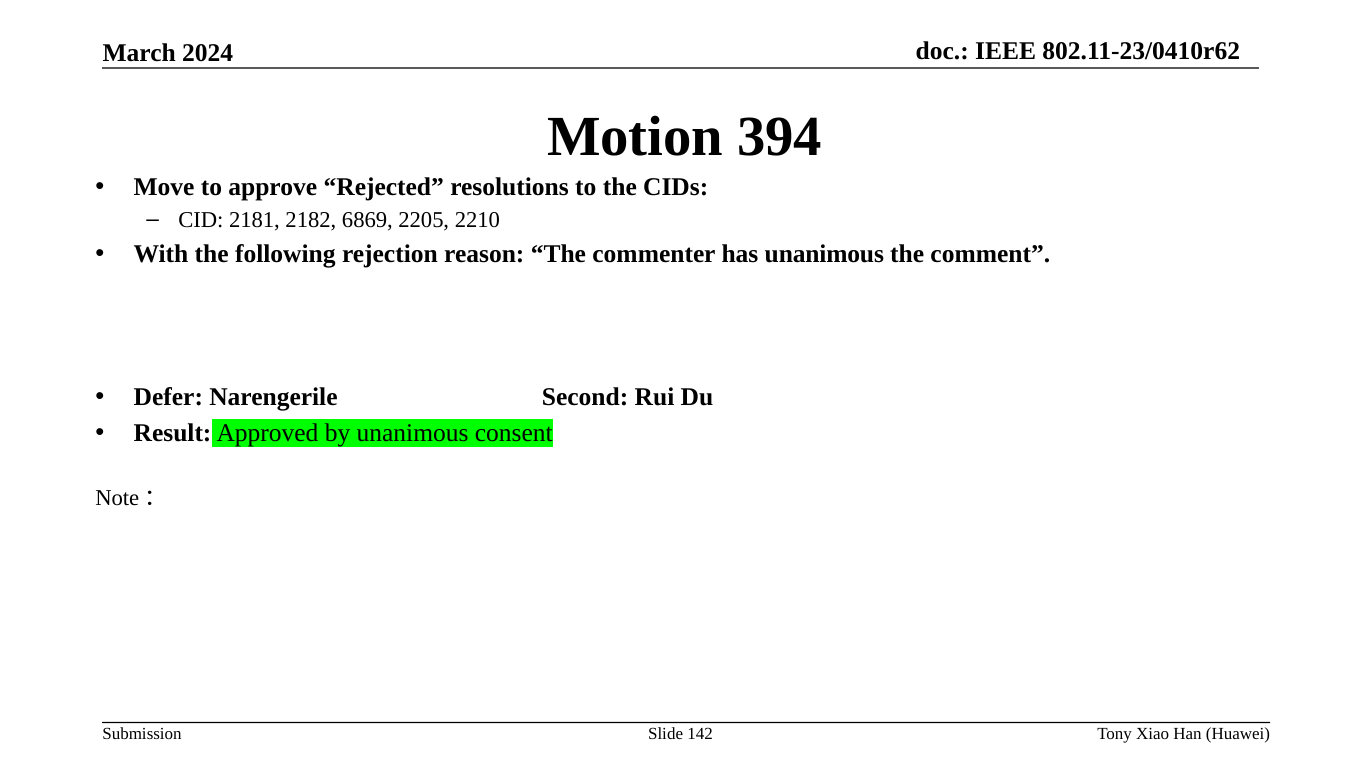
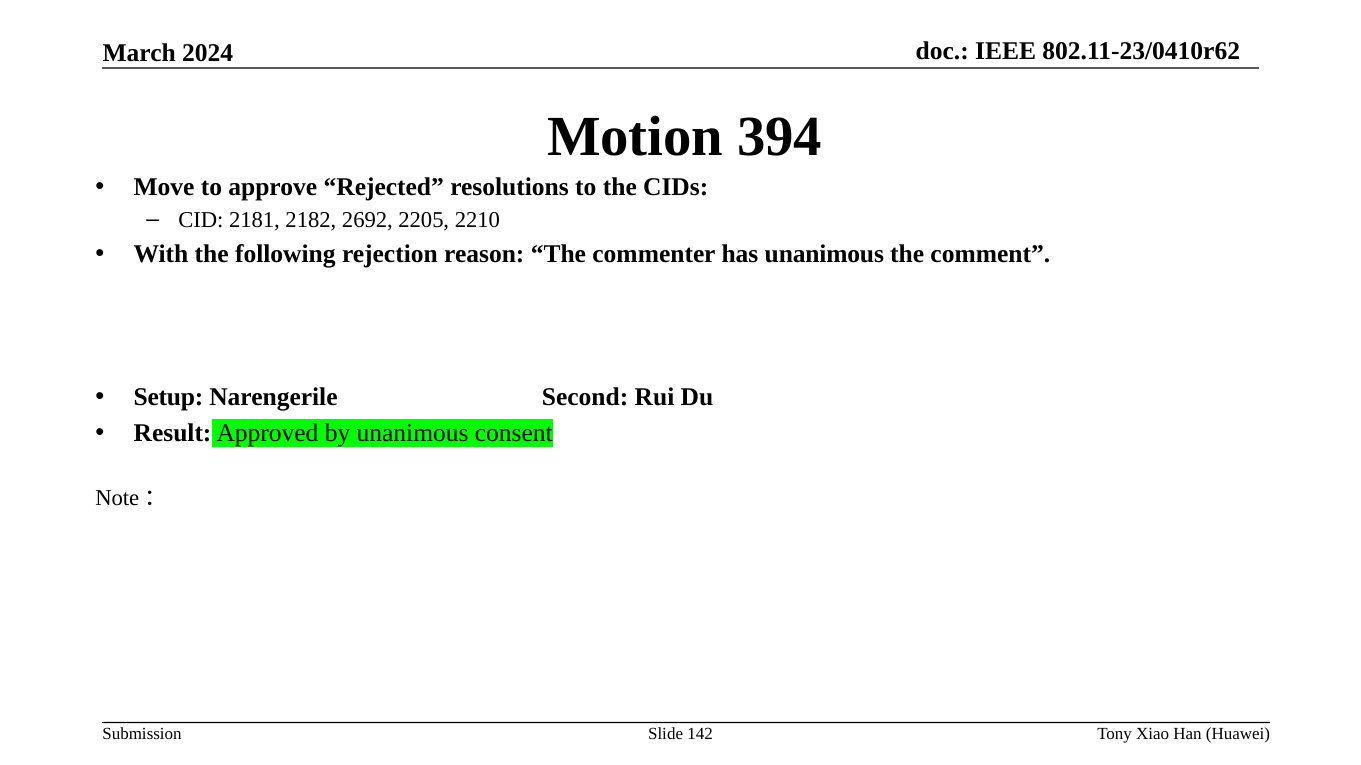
6869: 6869 -> 2692 (367, 220)
Defer: Defer -> Setup (168, 398)
